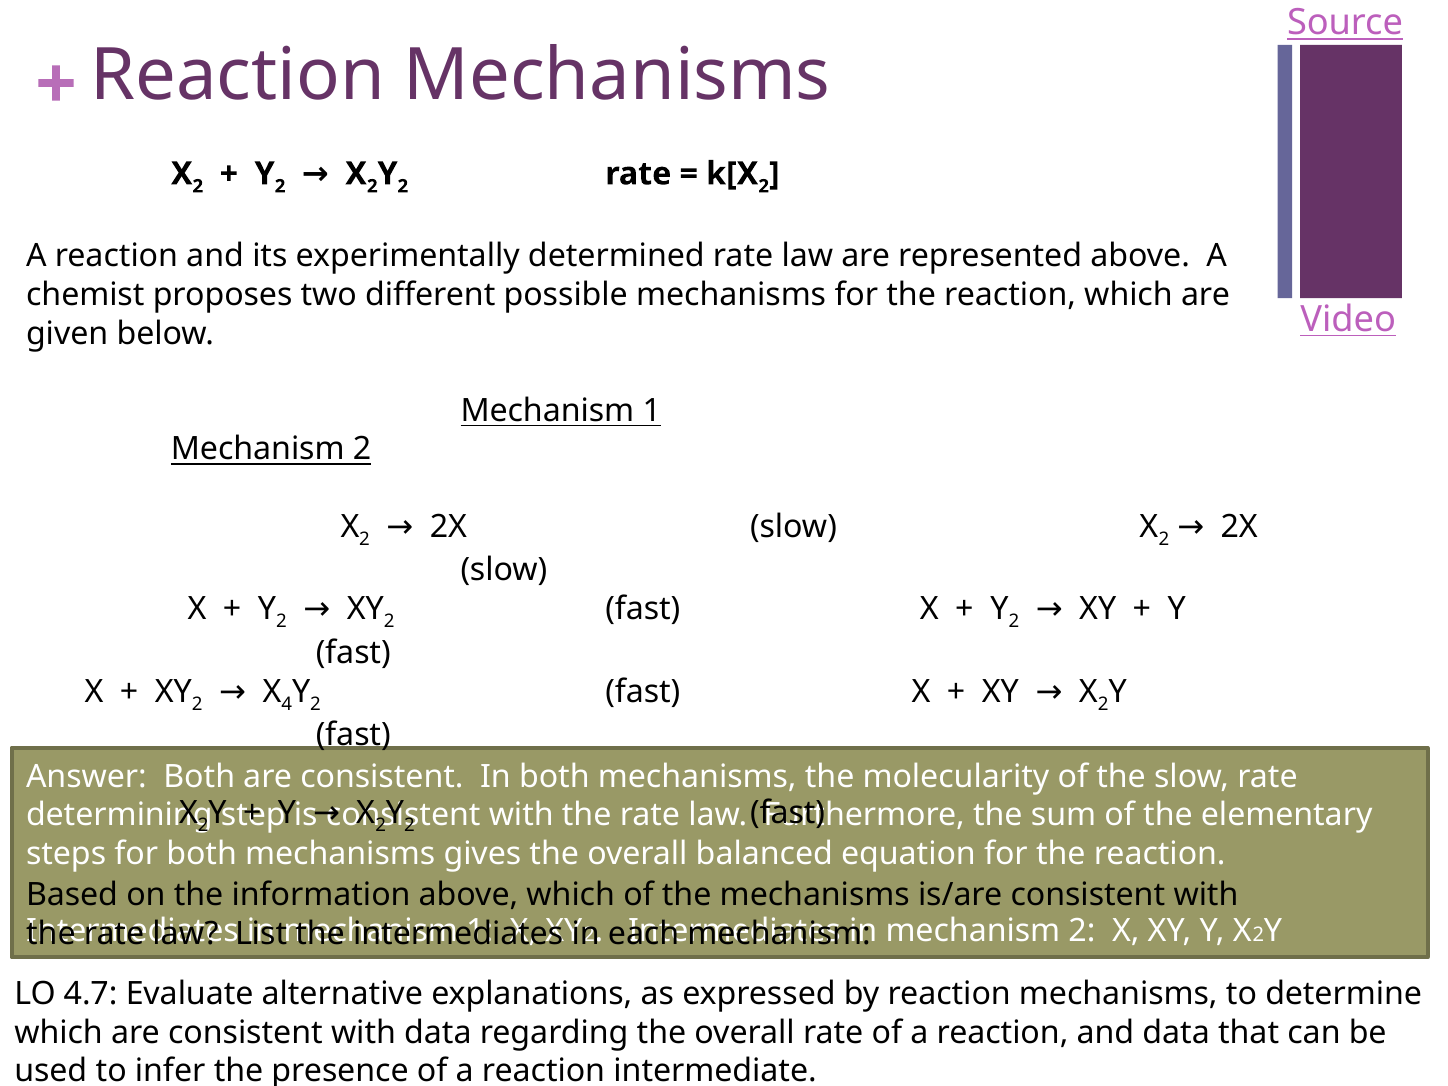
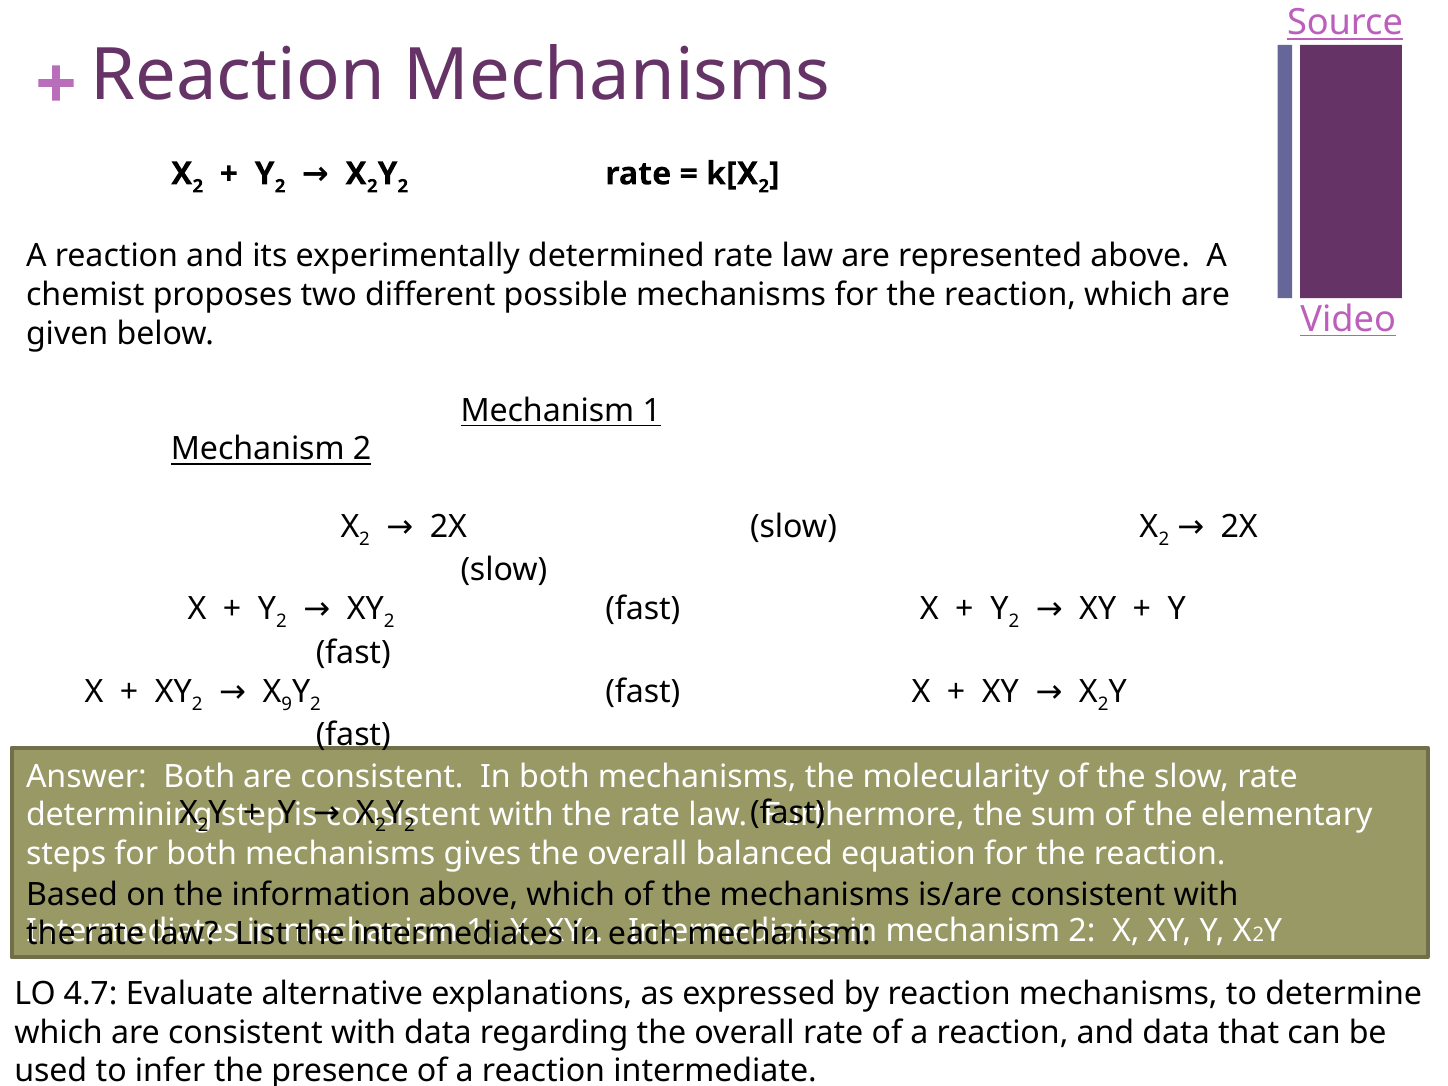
4: 4 -> 9 (287, 704)
